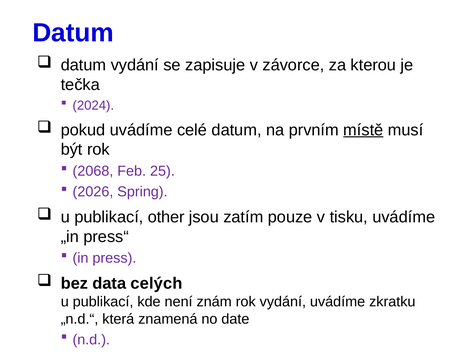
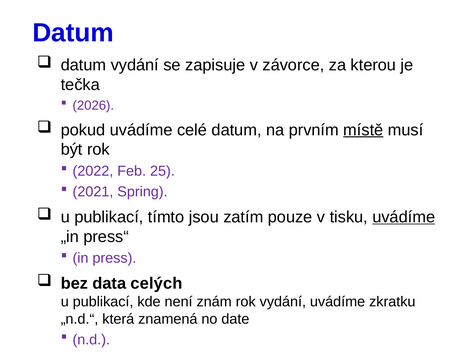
2024: 2024 -> 2026 (93, 105)
2068: 2068 -> 2022 (93, 171)
2026: 2026 -> 2021 (93, 192)
other: other -> tímto (166, 217)
uvádíme underline: none -> present (404, 217)
